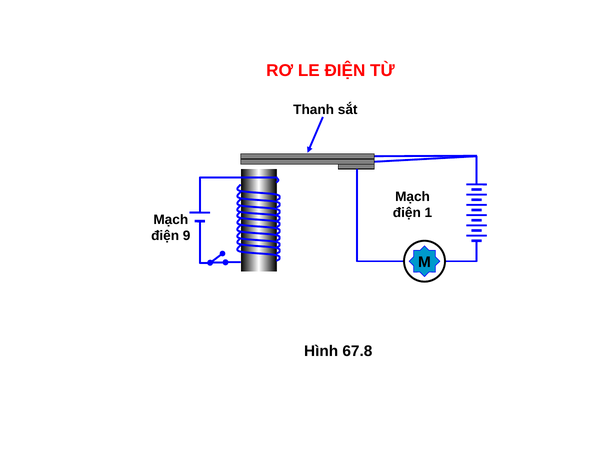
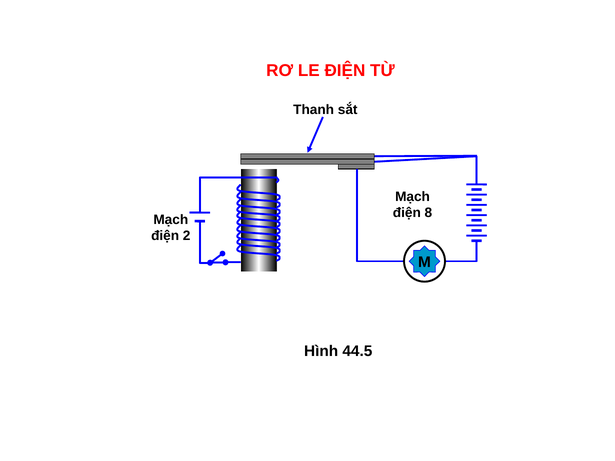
1: 1 -> 8 (428, 213)
9: 9 -> 2 (187, 236)
67.8: 67.8 -> 44.5 (357, 352)
